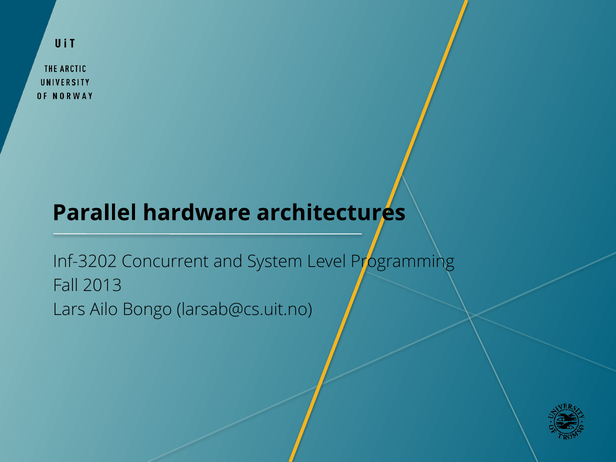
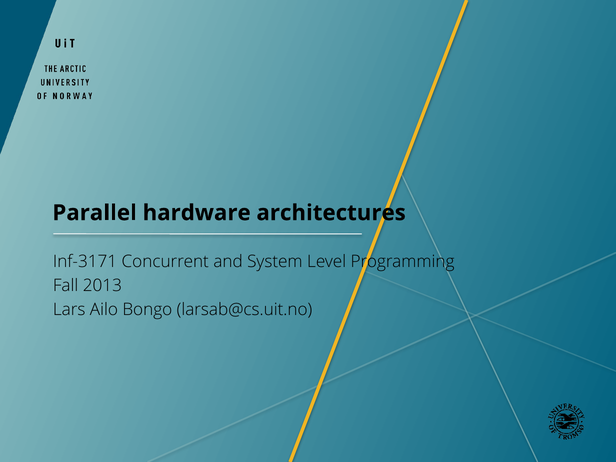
Inf-3202: Inf-3202 -> Inf-3171 (85, 262)
